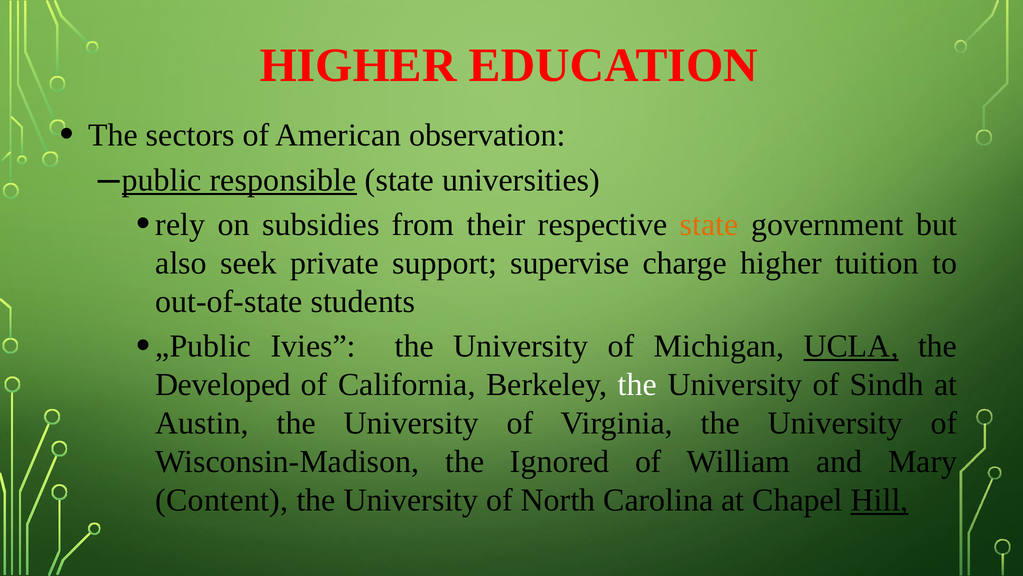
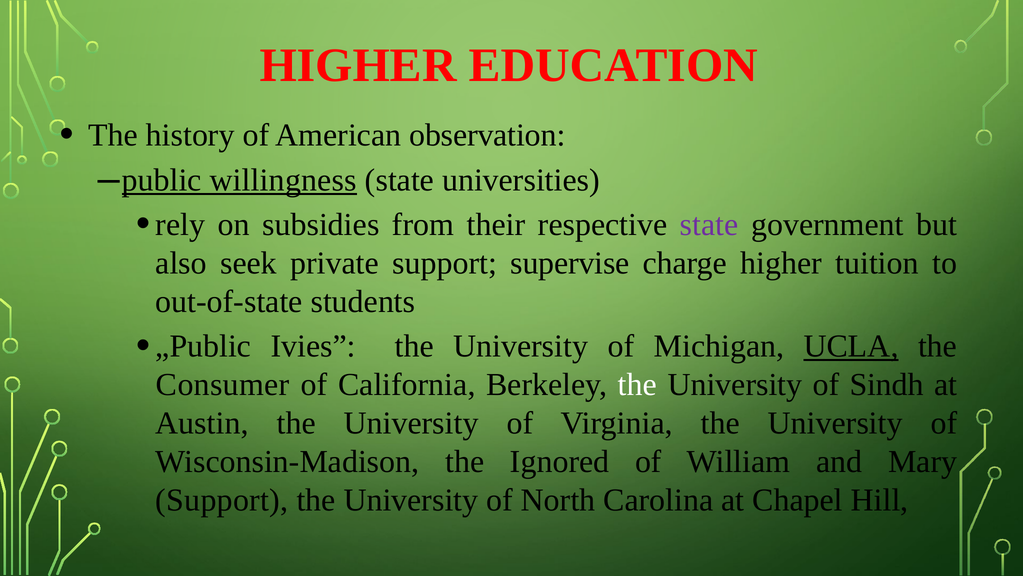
sectors: sectors -> history (190, 135)
responsible: responsible -> willingness (283, 180)
state colour: orange -> purple (709, 225)
Developed: Developed -> Consumer (223, 384)
Content: Content -> Support (222, 500)
Hill underline: present -> none (880, 500)
